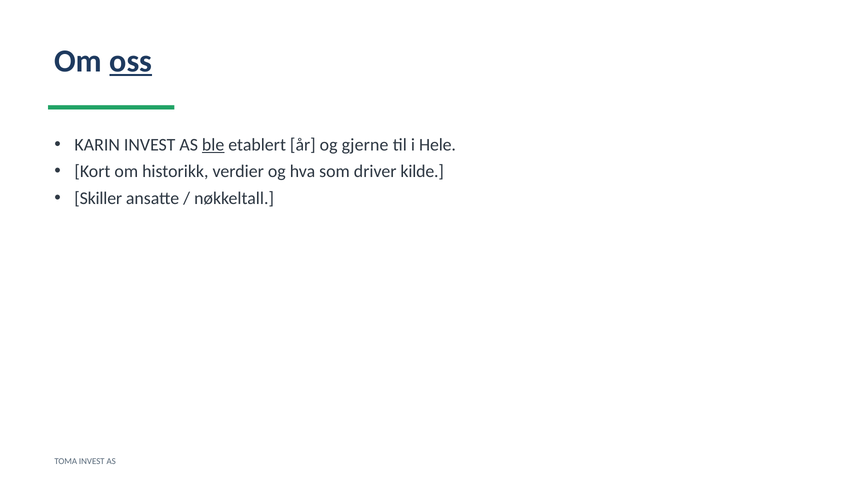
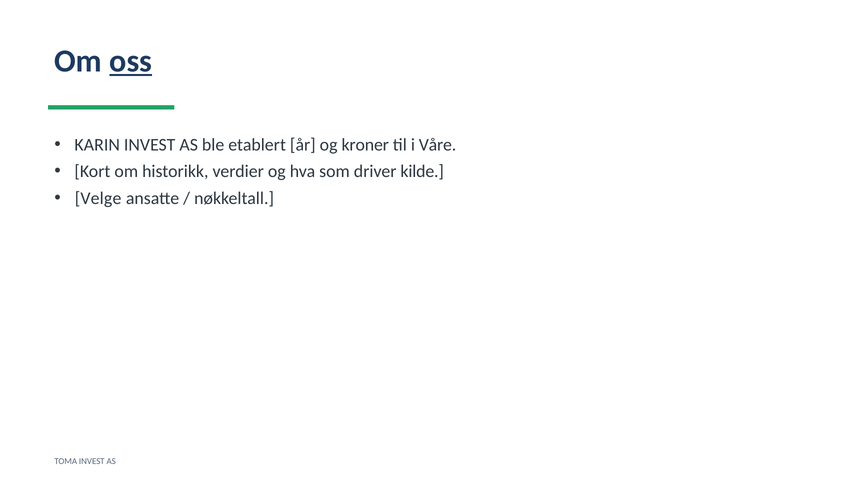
ble underline: present -> none (213, 145)
gjerne: gjerne -> kroner (365, 145)
Hele: Hele -> Våre (438, 145)
Skiller: Skiller -> Velge (98, 198)
